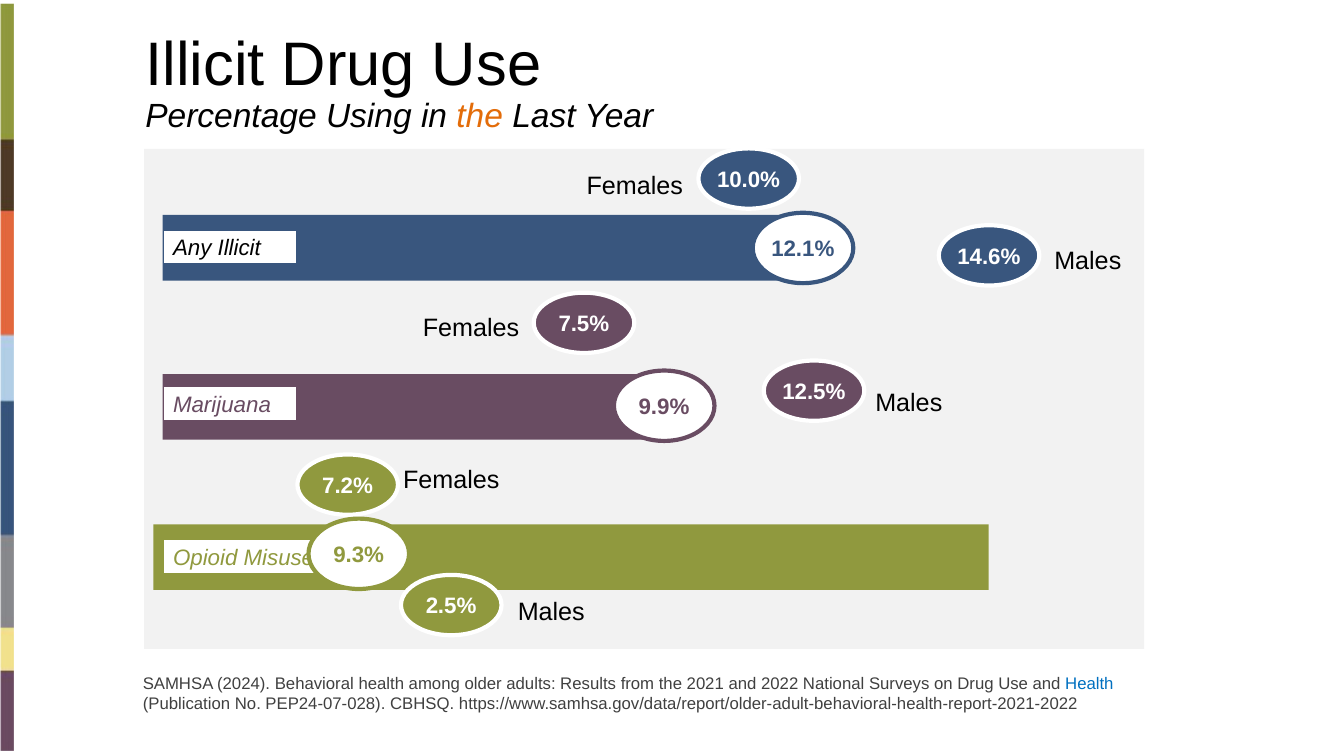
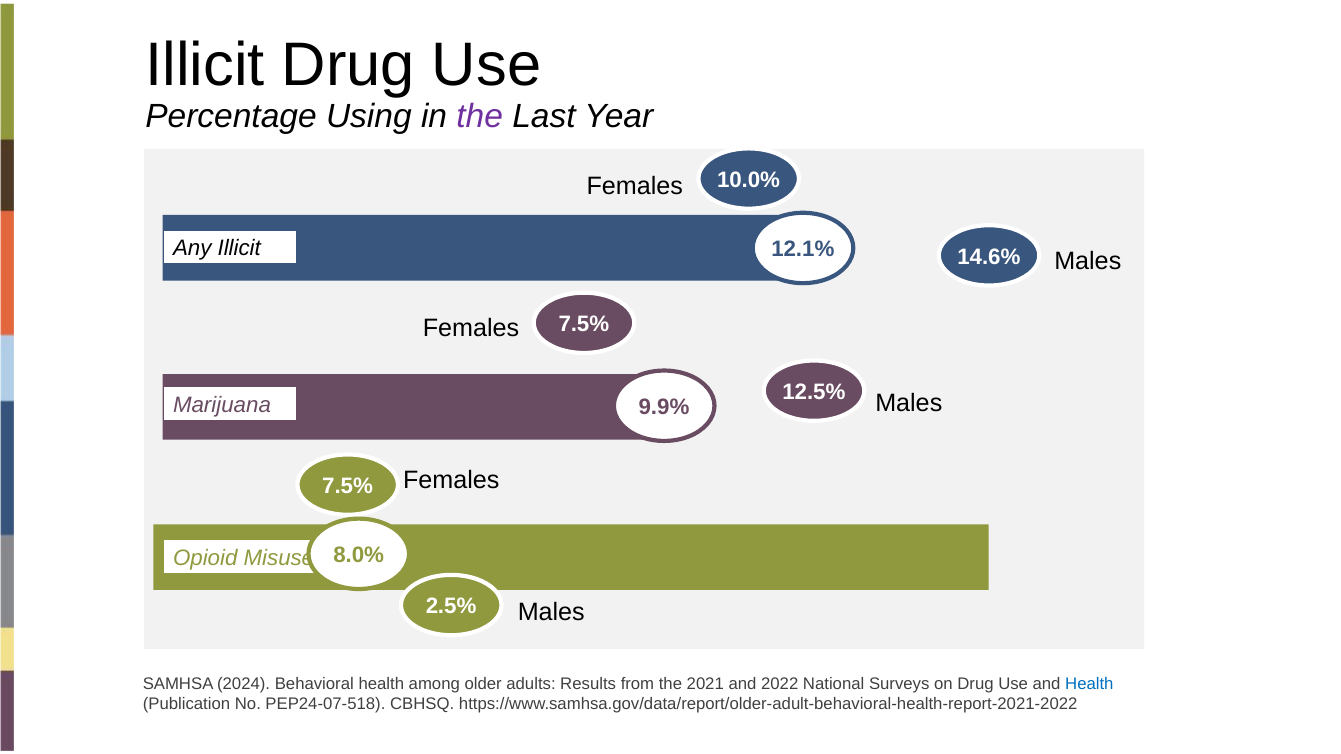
the colour: orange -> purple (480, 116)
7.2%: 7.2% -> 7.5% (348, 486)
9.3%: 9.3% -> 8.0% (359, 556)
PEP24-07-028: PEP24-07-028 -> PEP24-07-518 (325, 704)
